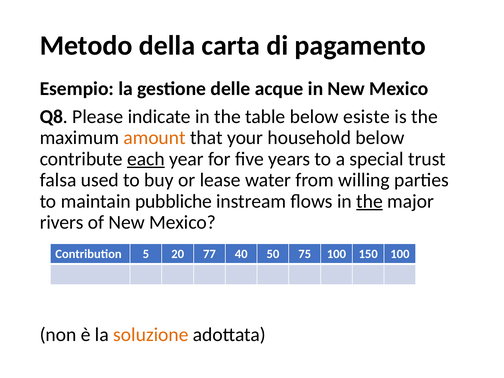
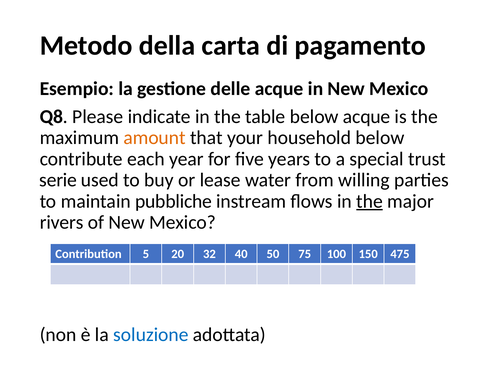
below esiste: esiste -> acque (367, 117)
each underline: present -> none (146, 159)
falsa: falsa -> serie (58, 180)
77: 77 -> 32 (209, 254)
150 100: 100 -> 475 (400, 254)
soluzione colour: orange -> blue (151, 335)
